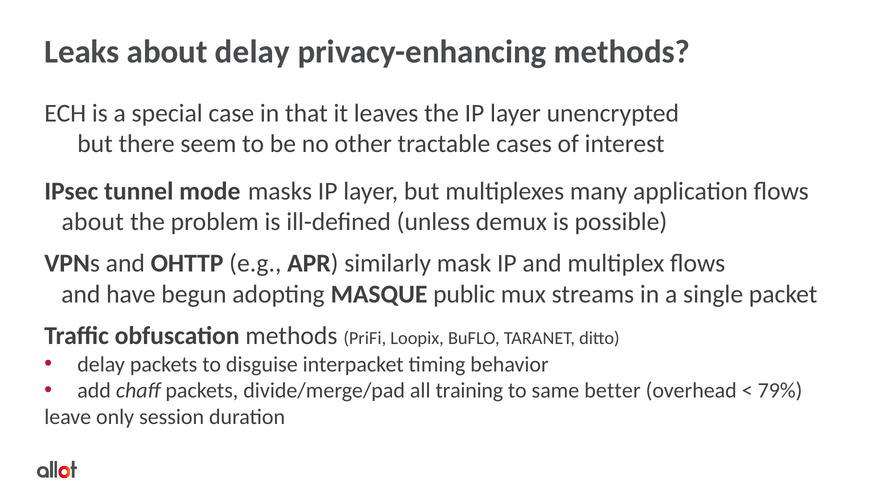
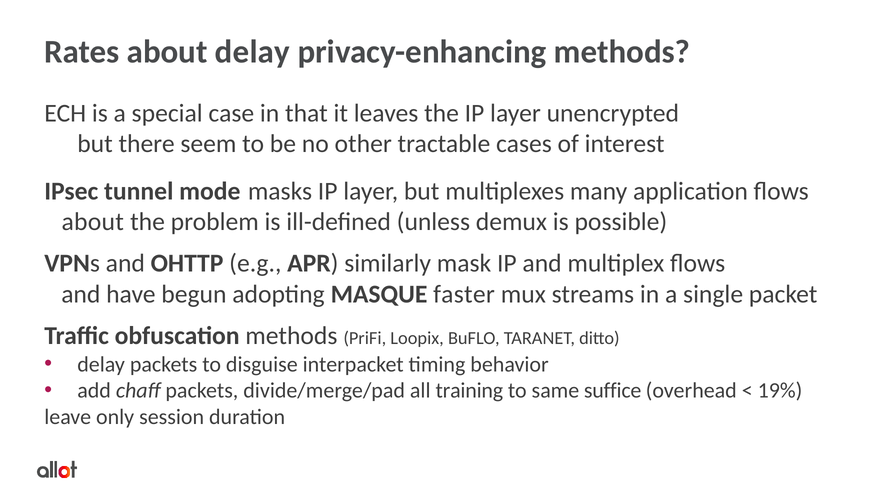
Leaks: Leaks -> Rates (82, 52)
public: public -> faster (464, 294)
better: better -> suffice (613, 391)
79%: 79% -> 19% (780, 391)
